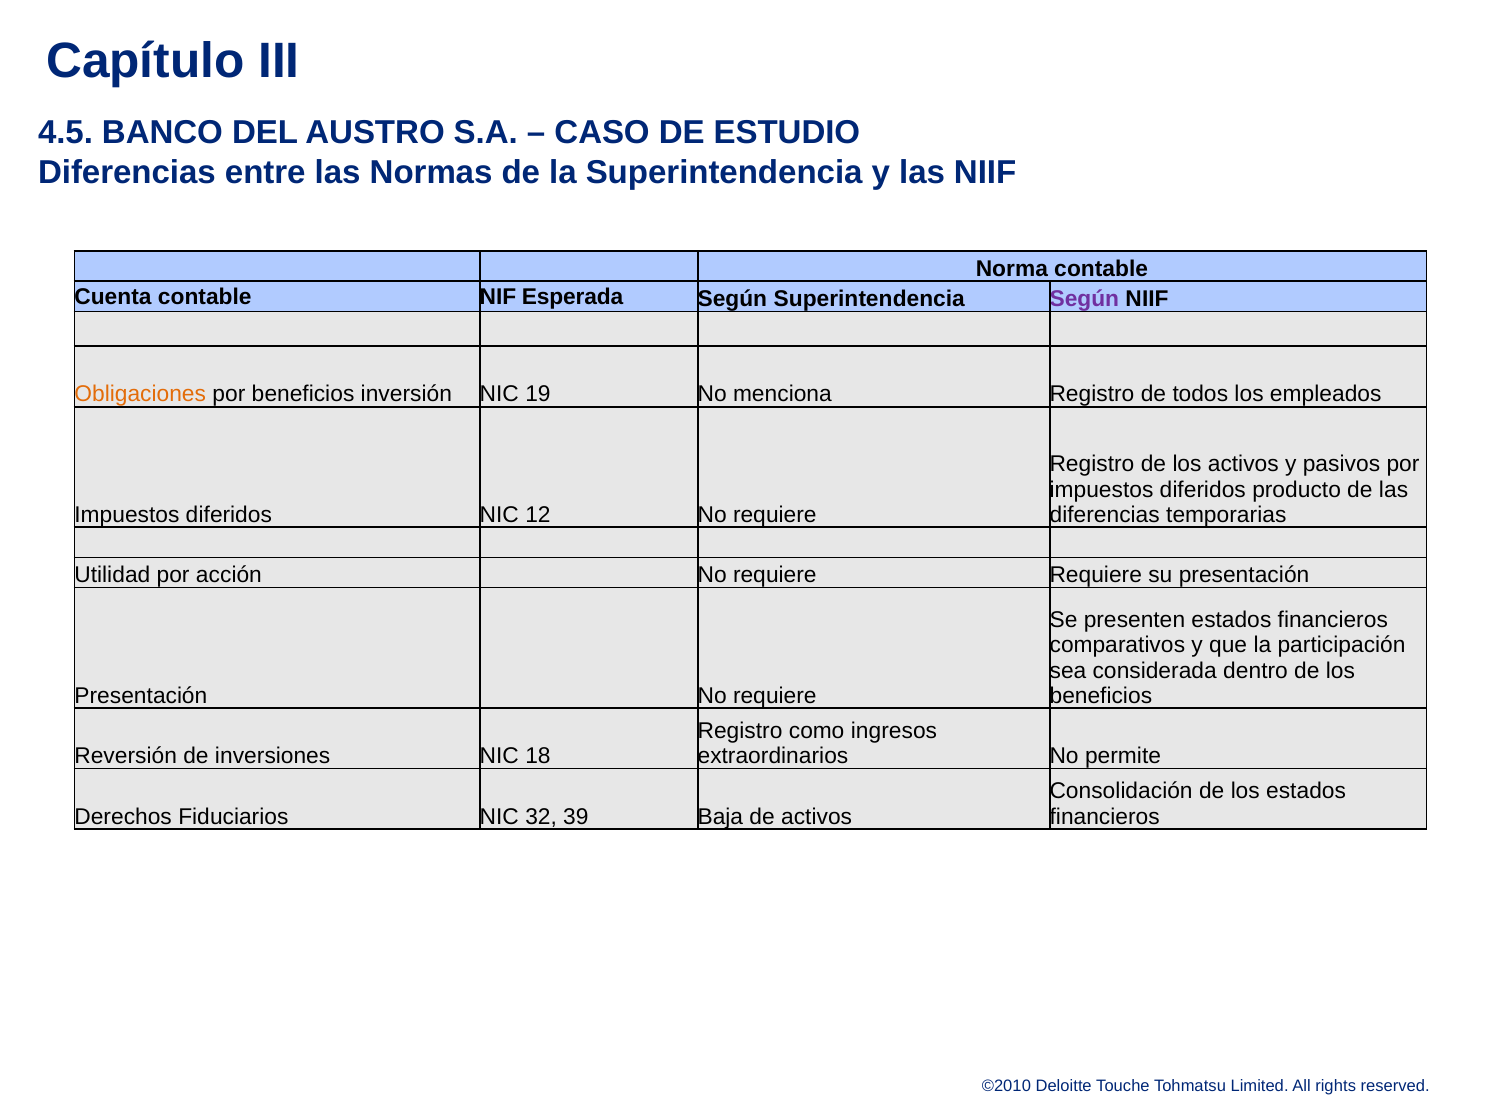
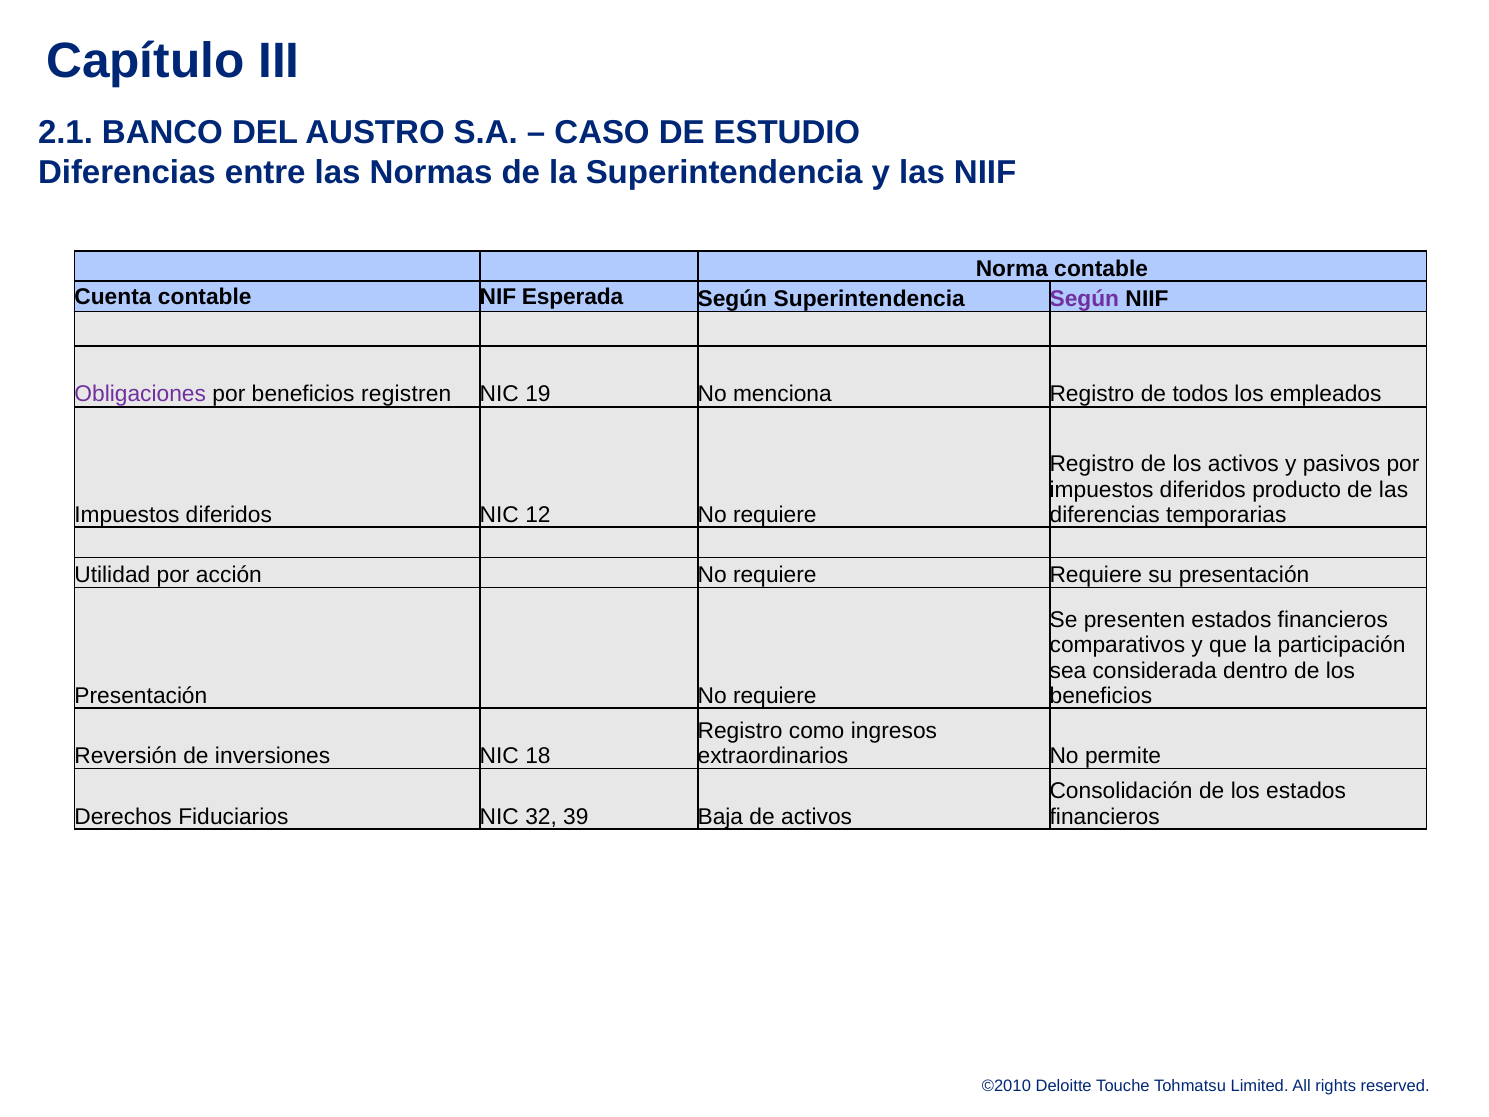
4.5: 4.5 -> 2.1 (66, 132)
Obligaciones colour: orange -> purple (140, 394)
inversión: inversión -> registren (406, 394)
